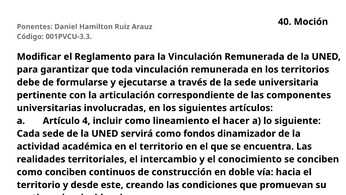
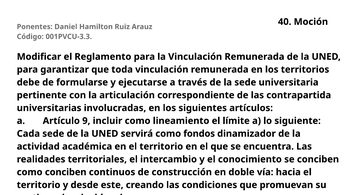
componentes: componentes -> contrapartida (299, 95)
4: 4 -> 9 (86, 121)
hacer: hacer -> límite (236, 121)
